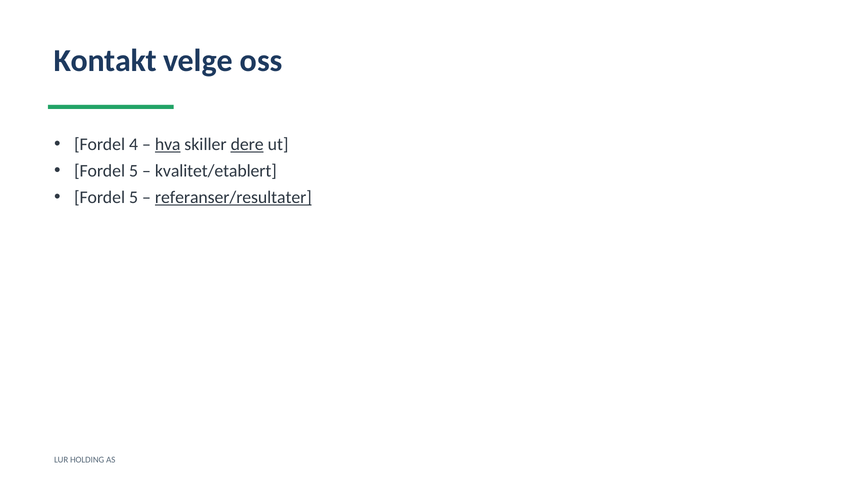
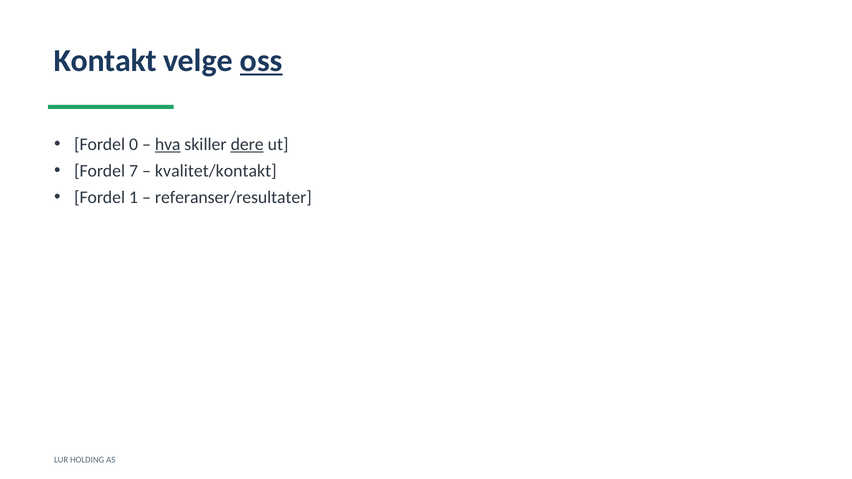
oss underline: none -> present (261, 61)
4: 4 -> 0 (134, 144)
5: 5 -> 7 (134, 171)
kvalitet/etablert: kvalitet/etablert -> kvalitet/kontakt (216, 171)
5: 5 -> 1 (134, 198)
referanser/resultater underline: present -> none (233, 198)
